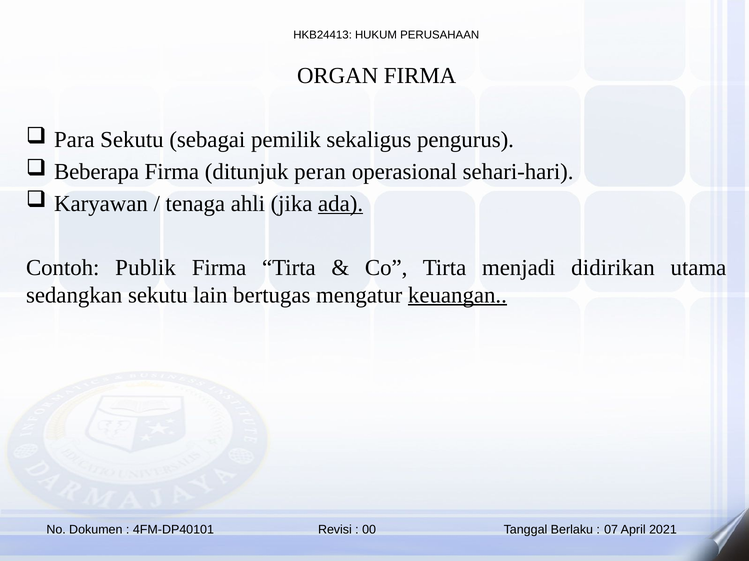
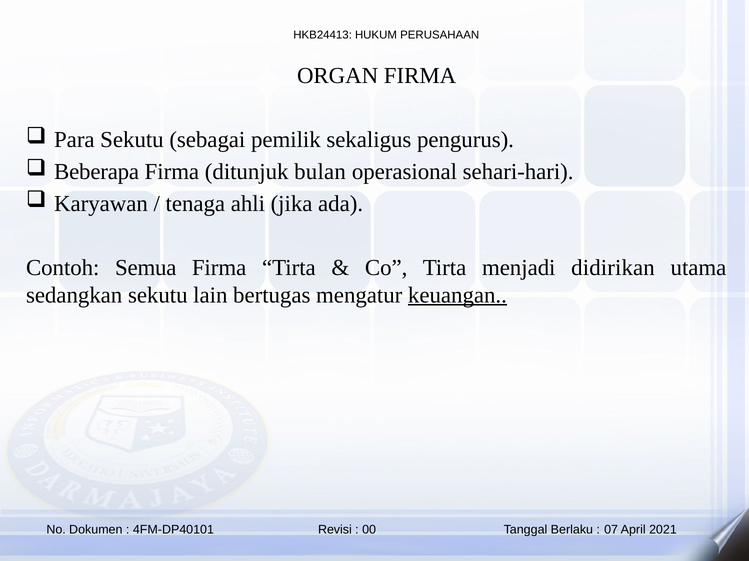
peran: peran -> bulan (320, 172)
ada underline: present -> none (341, 204)
Publik: Publik -> Semua (146, 268)
